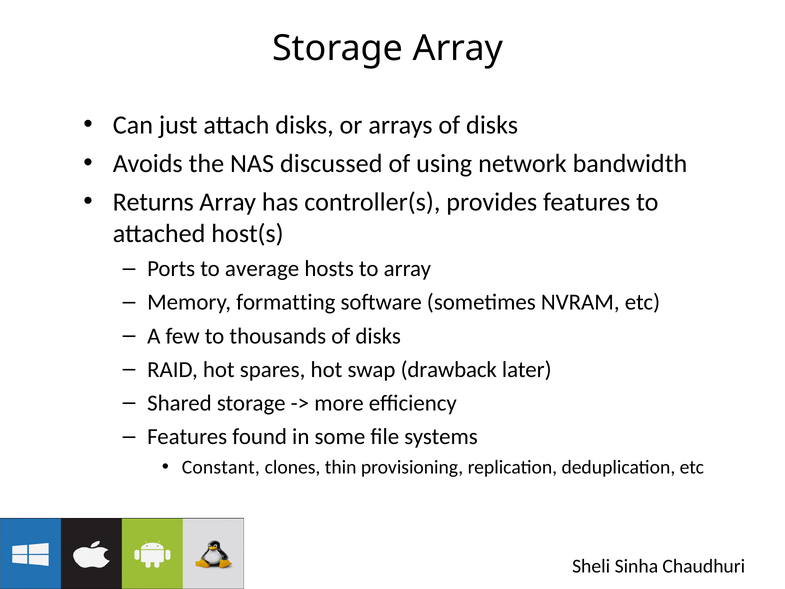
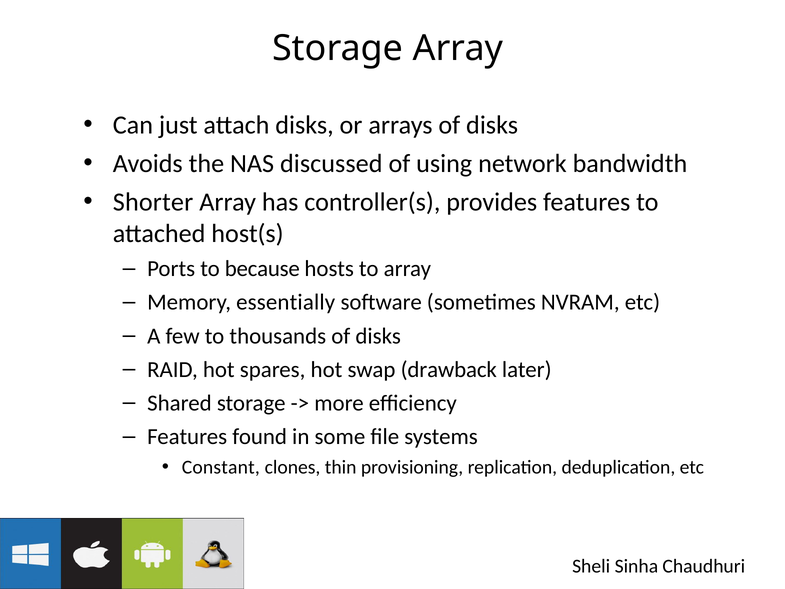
Returns: Returns -> Shorter (153, 202)
average: average -> because (262, 269)
formatting: formatting -> essentially (286, 302)
